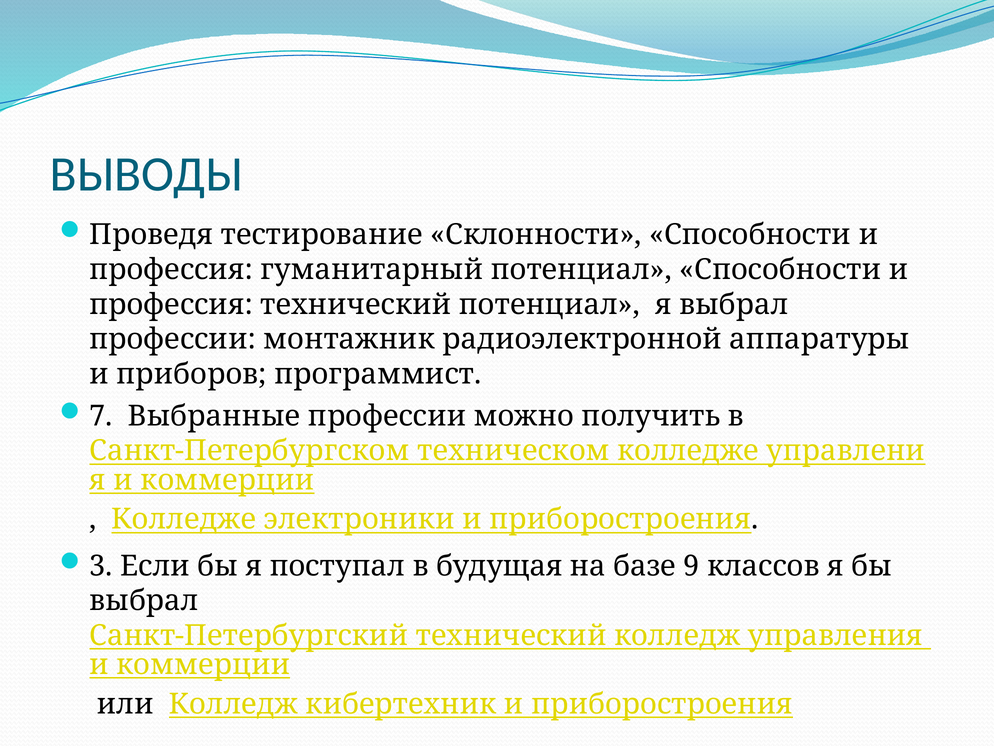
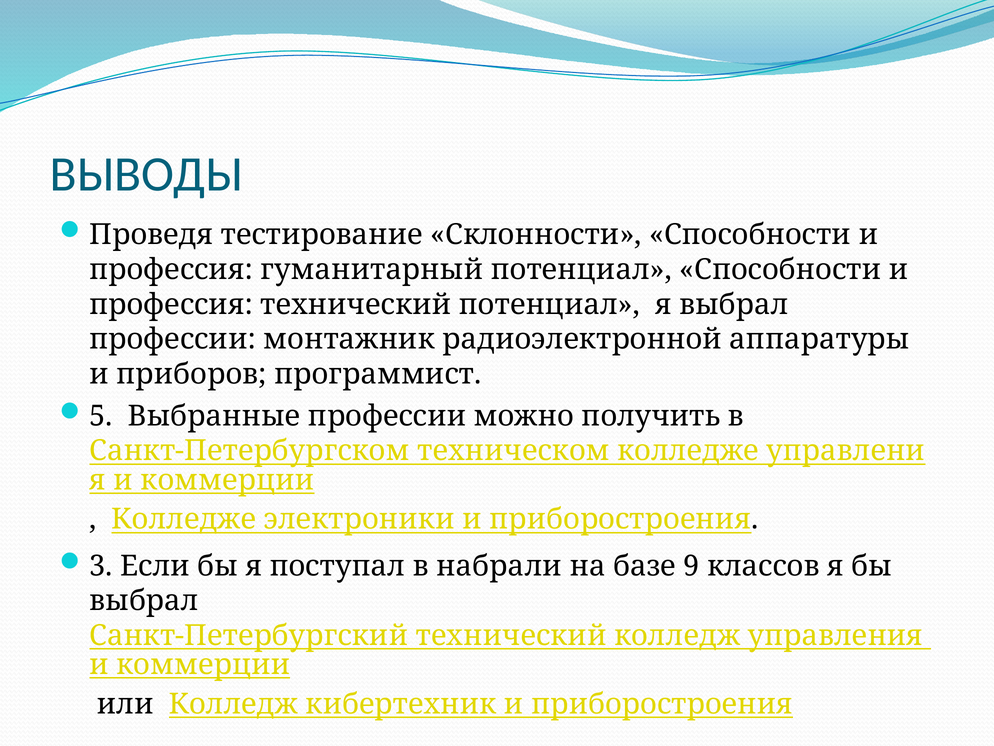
7: 7 -> 5 (101, 416)
будущая: будущая -> набрали (499, 566)
